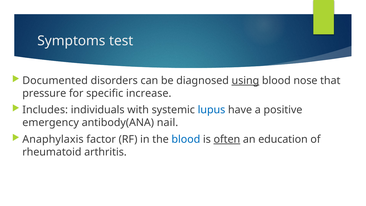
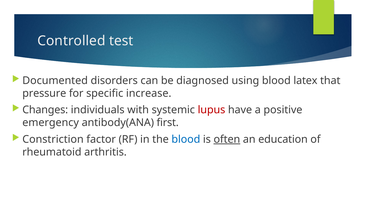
Symptoms: Symptoms -> Controlled (71, 41)
using underline: present -> none (245, 80)
nose: nose -> latex (305, 80)
Includes: Includes -> Changes (45, 110)
lupus colour: blue -> red (211, 110)
nail: nail -> first (168, 123)
Anaphylaxis: Anaphylaxis -> Constriction (53, 139)
